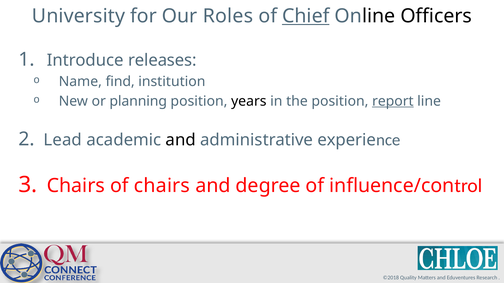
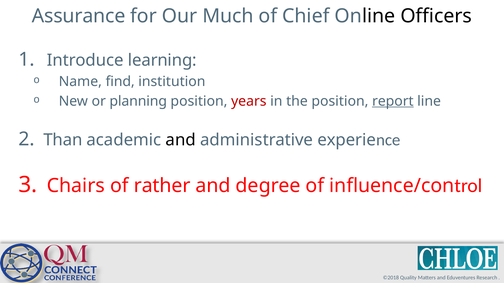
University: University -> Assurance (79, 16)
Roles: Roles -> Much (228, 16)
Chief underline: present -> none (306, 16)
releases: releases -> learning (162, 61)
years colour: black -> red (249, 101)
Lead: Lead -> Than (63, 140)
of chairs: chairs -> rather (162, 186)
